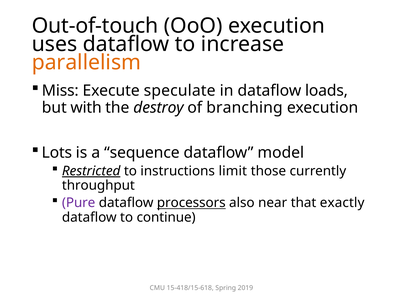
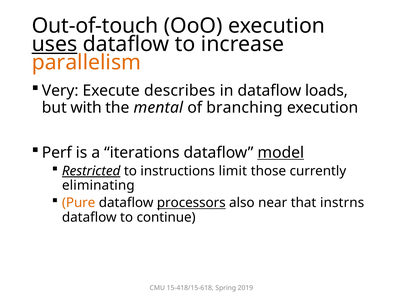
uses underline: none -> present (54, 44)
Miss: Miss -> Very (60, 91)
speculate: speculate -> describes (180, 91)
destroy: destroy -> mental (158, 108)
Lots: Lots -> Perf (57, 153)
sequence: sequence -> iterations (142, 153)
model underline: none -> present (281, 153)
throughput: throughput -> eliminating (98, 186)
Pure colour: purple -> orange (79, 203)
exactly: exactly -> instrns (342, 203)
